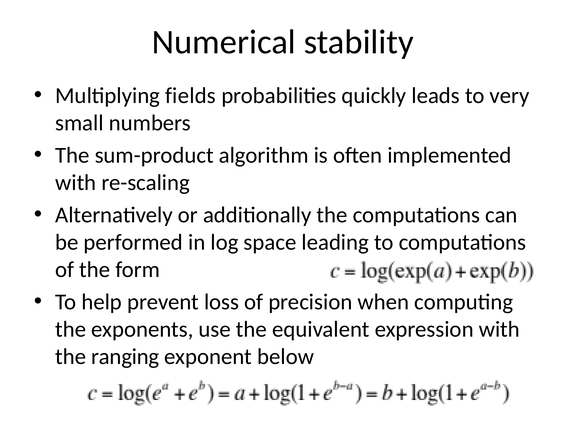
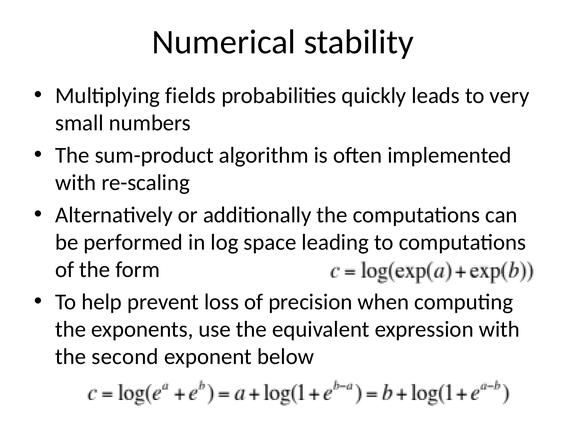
ranging: ranging -> second (125, 357)
